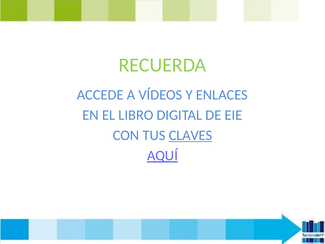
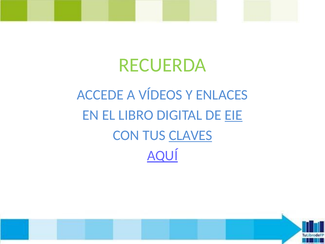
EIE underline: none -> present (234, 115)
